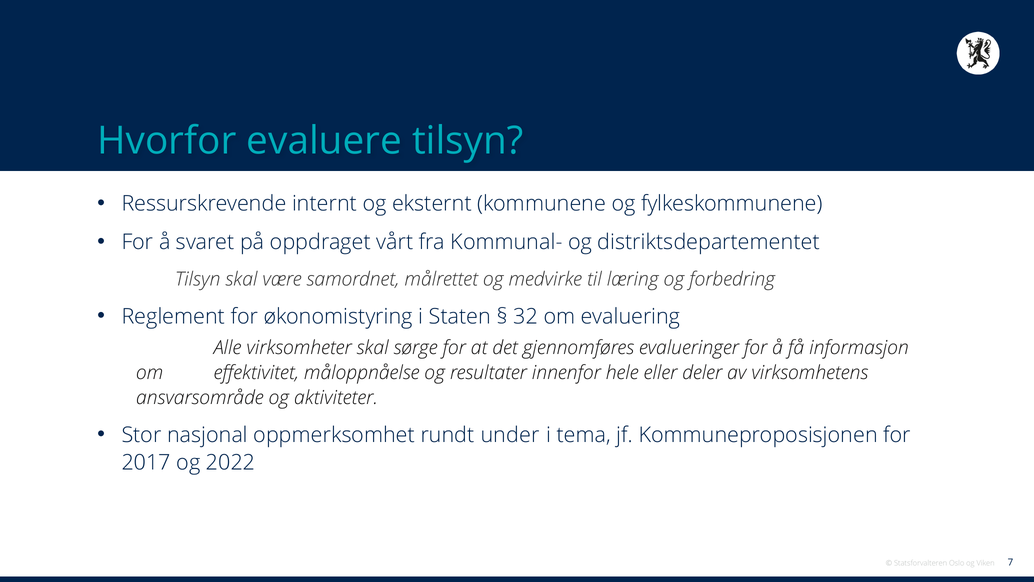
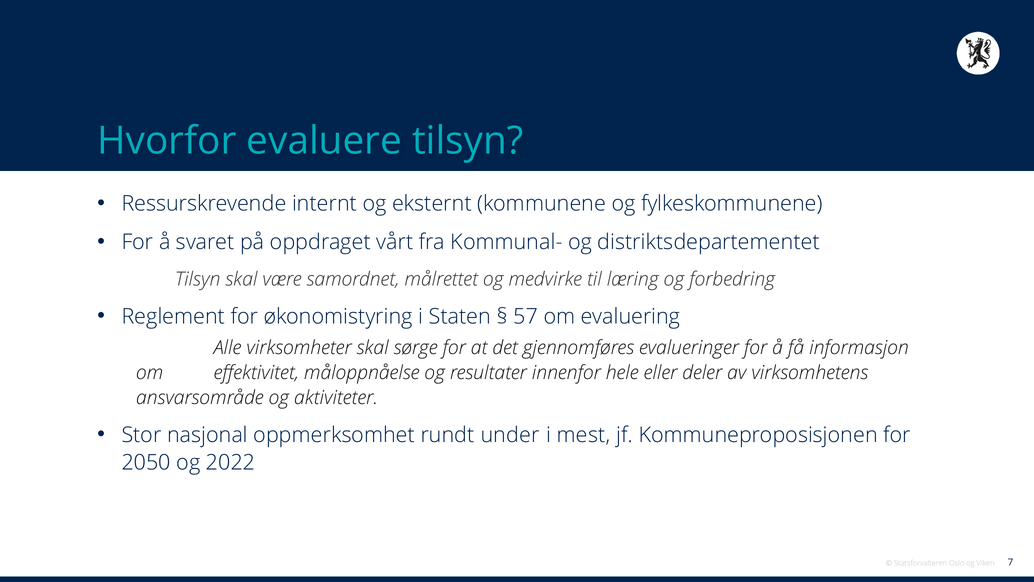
32: 32 -> 57 (526, 316)
tema: tema -> mest (584, 435)
2017: 2017 -> 2050 (146, 462)
